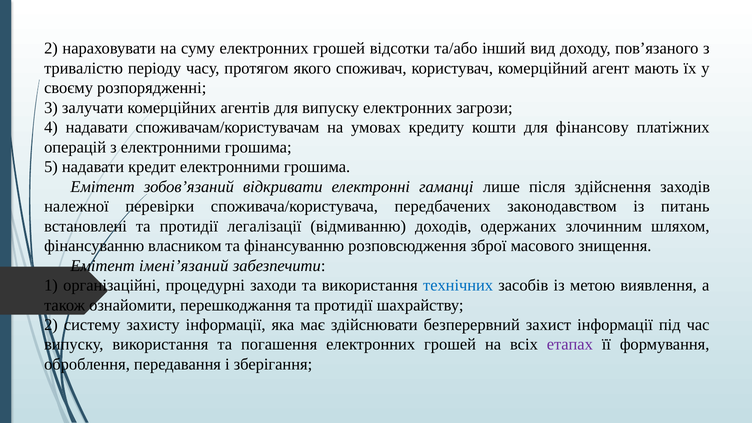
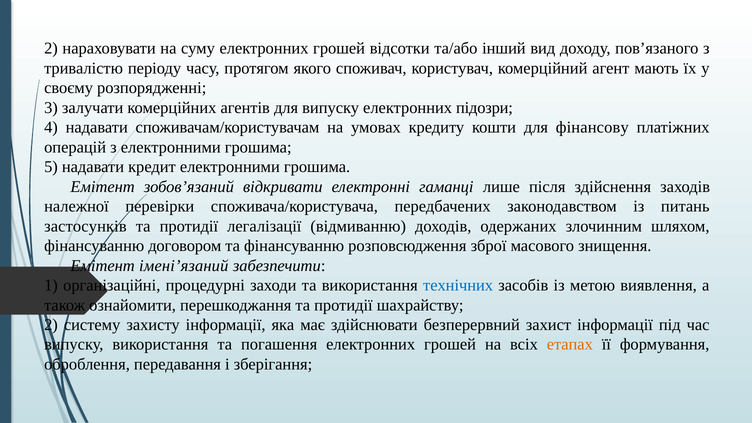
загрози: загрози -> підозри (484, 108)
встановлені: встановлені -> застосунків (85, 226)
власником: власником -> договором (185, 246)
етапах colour: purple -> orange (570, 345)
